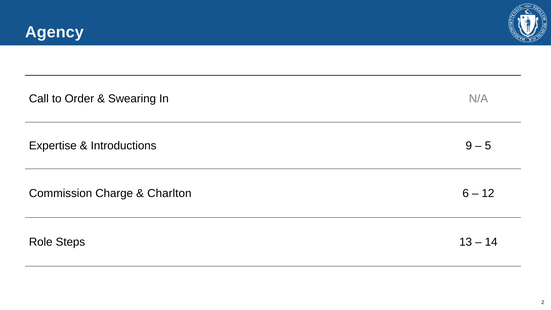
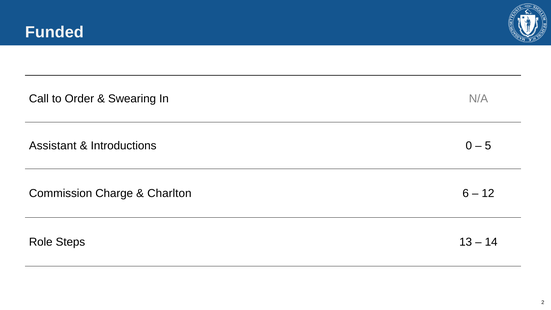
Agency: Agency -> Funded (54, 32)
Expertise: Expertise -> Assistant (53, 146)
9: 9 -> 0 (469, 146)
